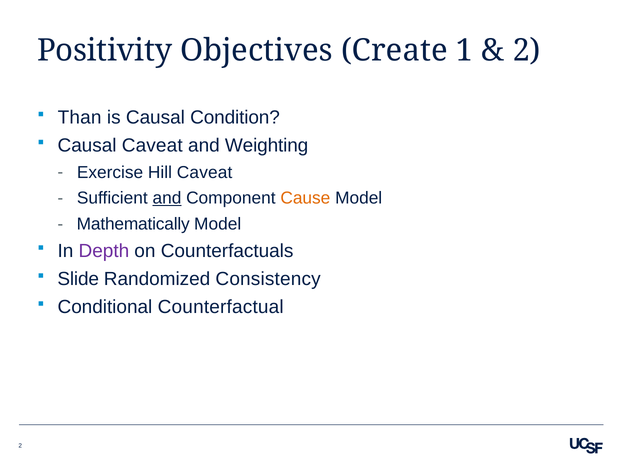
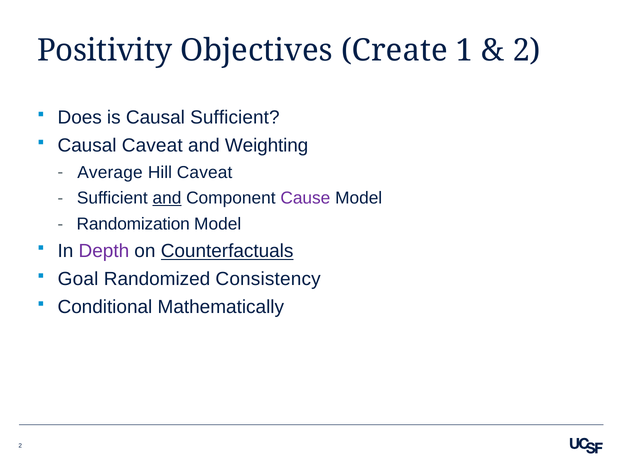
Than: Than -> Does (80, 118)
Causal Condition: Condition -> Sufficient (235, 118)
Exercise: Exercise -> Average (110, 172)
Cause colour: orange -> purple (305, 198)
Mathematically: Mathematically -> Randomization (133, 224)
Counterfactuals underline: none -> present (227, 251)
Slide: Slide -> Goal (78, 279)
Counterfactual: Counterfactual -> Mathematically (221, 307)
